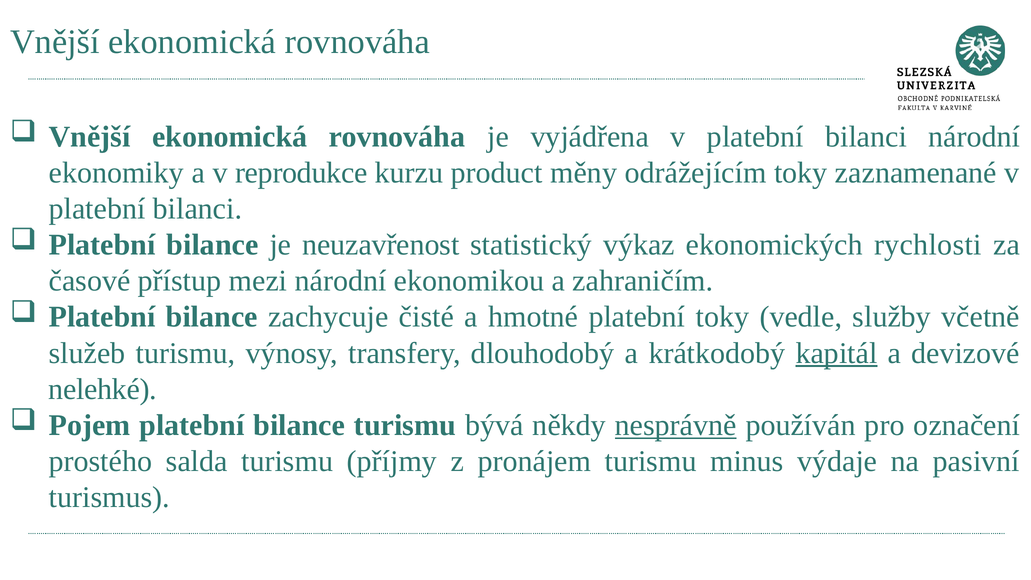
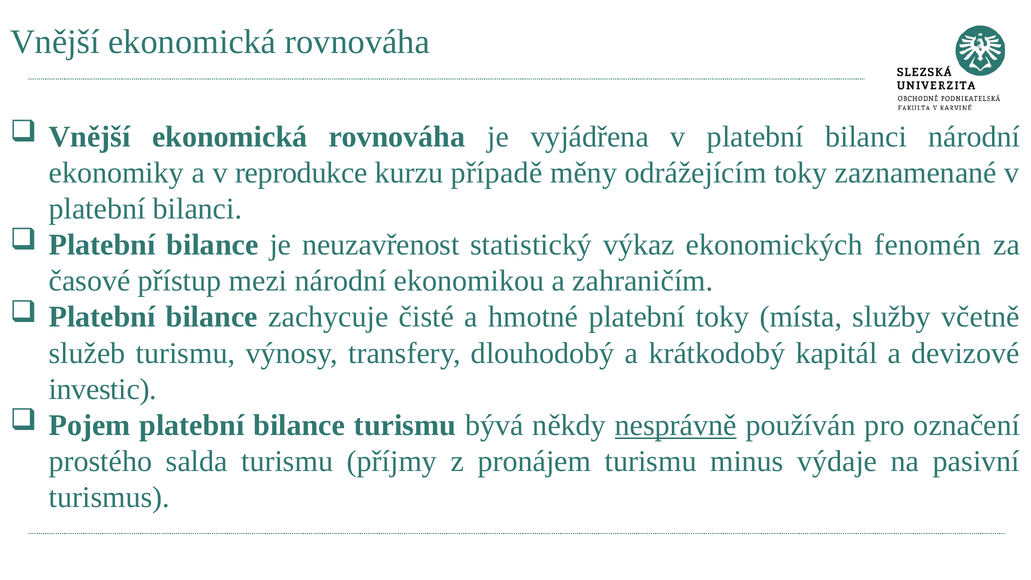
product: product -> případě (497, 173)
rychlosti: rychlosti -> fenomén (928, 245)
vedle: vedle -> místa (801, 317)
kapitál underline: present -> none (836, 353)
nelehké: nelehké -> investic (103, 389)
